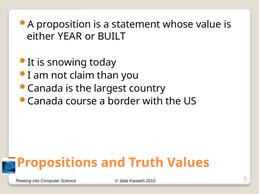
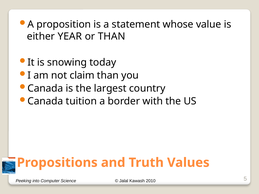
or BUILT: BUILT -> THAN (112, 36)
course: course -> tuition (81, 101)
